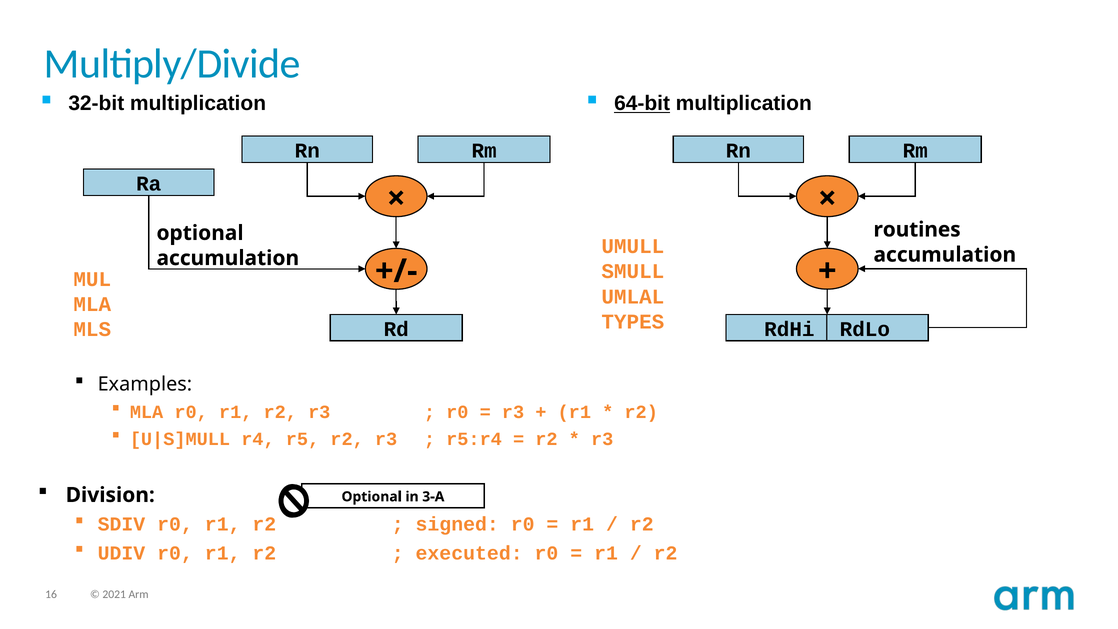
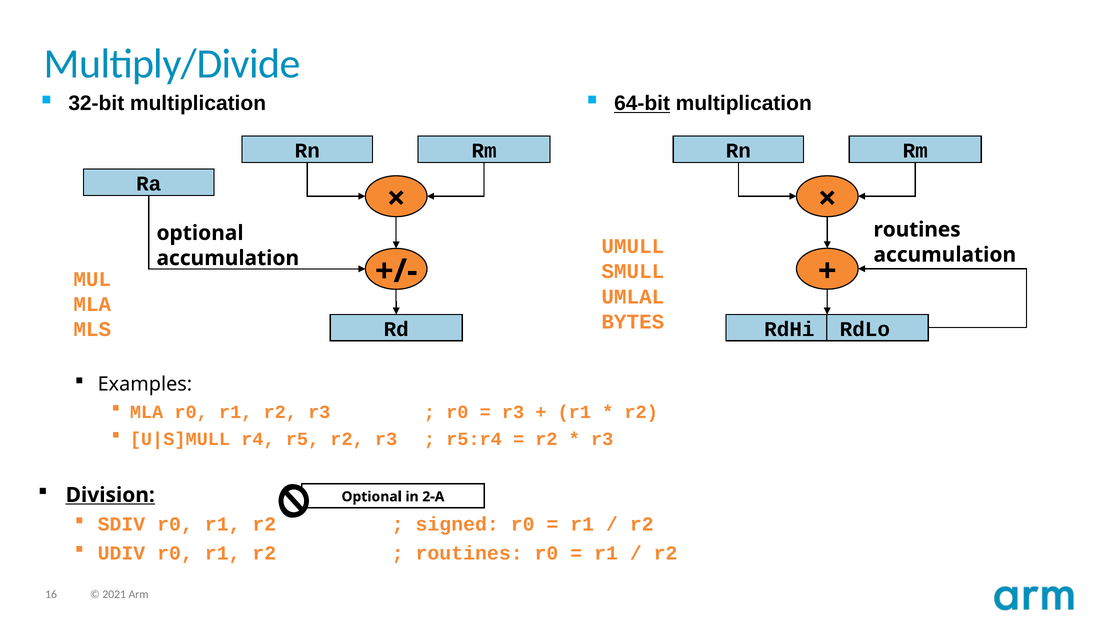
TYPES: TYPES -> BYTES (633, 322)
Division underline: none -> present (110, 495)
3-A: 3-A -> 2-A (433, 497)
executed: executed -> routines (469, 553)
